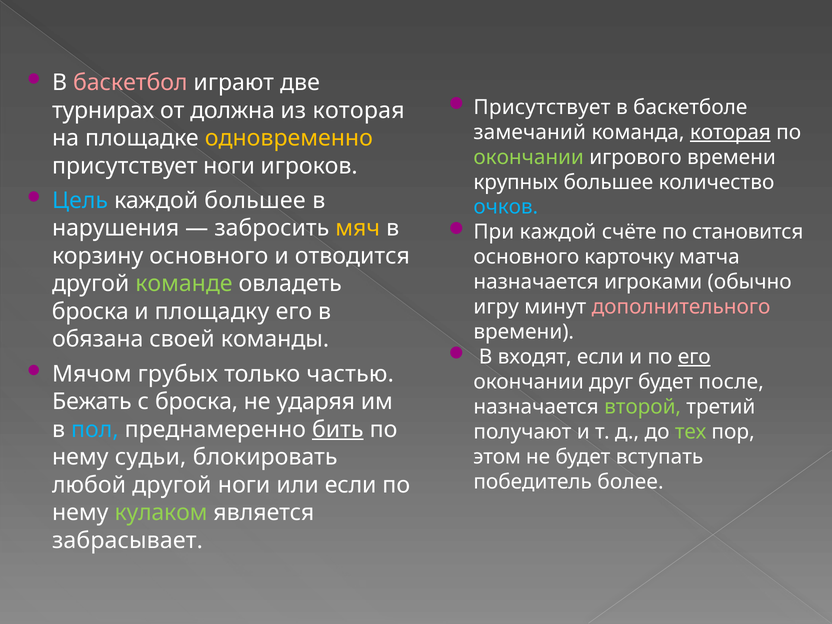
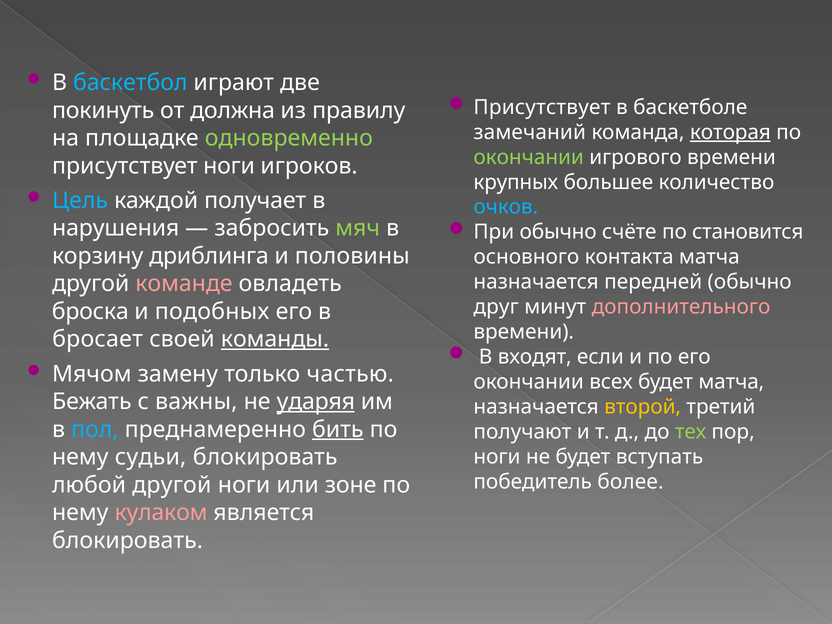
баскетбол colour: pink -> light blue (130, 83)
турнирах: турнирах -> покинуть (103, 110)
из которая: которая -> правилу (359, 110)
одновременно colour: yellow -> light green (289, 138)
каждой большее: большее -> получает (255, 201)
При каждой: каждой -> обычно (558, 232)
мяч colour: yellow -> light green (358, 228)
корзину основного: основного -> дриблинга (209, 256)
отводится: отводится -> половины (352, 256)
карточку: карточку -> контакта (629, 257)
игроками: игроками -> передней (653, 282)
команде colour: light green -> pink (184, 284)
игру: игру -> друг (496, 307)
площадку: площадку -> подобных (212, 312)
обязана: обязана -> бросает (98, 339)
команды underline: none -> present (275, 339)
его underline: present -> none (694, 357)
грубых: грубых -> замену (178, 374)
друг: друг -> всех (611, 382)
будет после: после -> матча (731, 382)
с броска: броска -> важны (196, 402)
ударяя underline: none -> present (316, 402)
второй colour: light green -> yellow (643, 407)
этом: этом -> ноги (497, 457)
или если: если -> зоне (351, 485)
кулаком colour: light green -> pink (161, 513)
забрасывает: забрасывает -> блокировать (128, 540)
